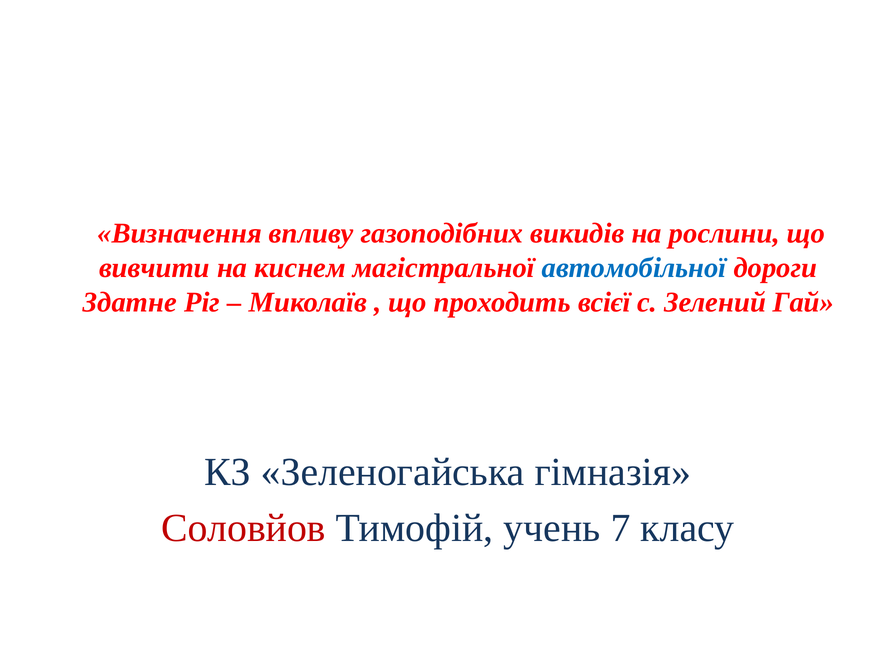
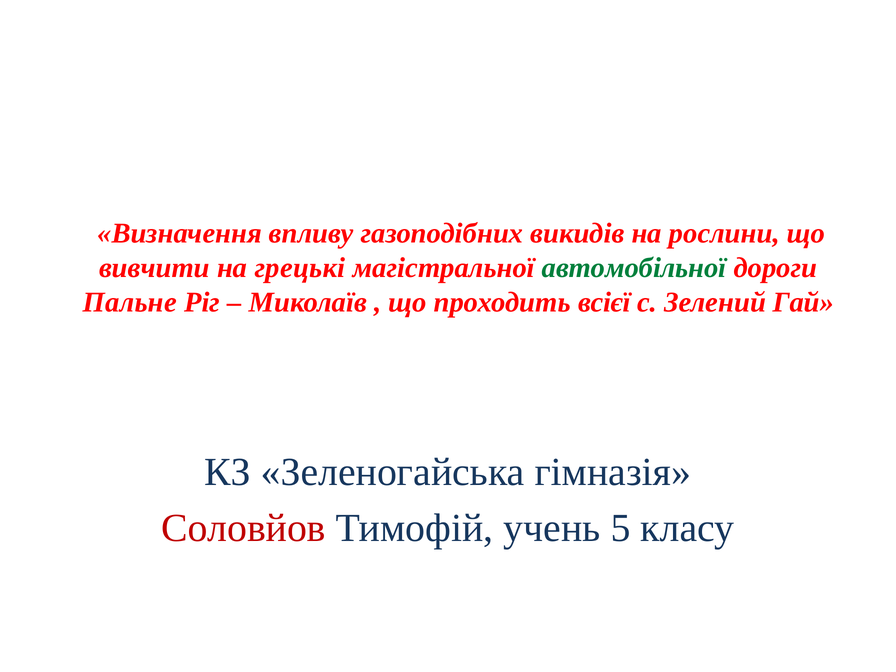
киснем: киснем -> грецькі (300, 268)
автомобільної colour: blue -> green (634, 268)
Здатне: Здатне -> Пальне (130, 302)
7: 7 -> 5 (621, 528)
